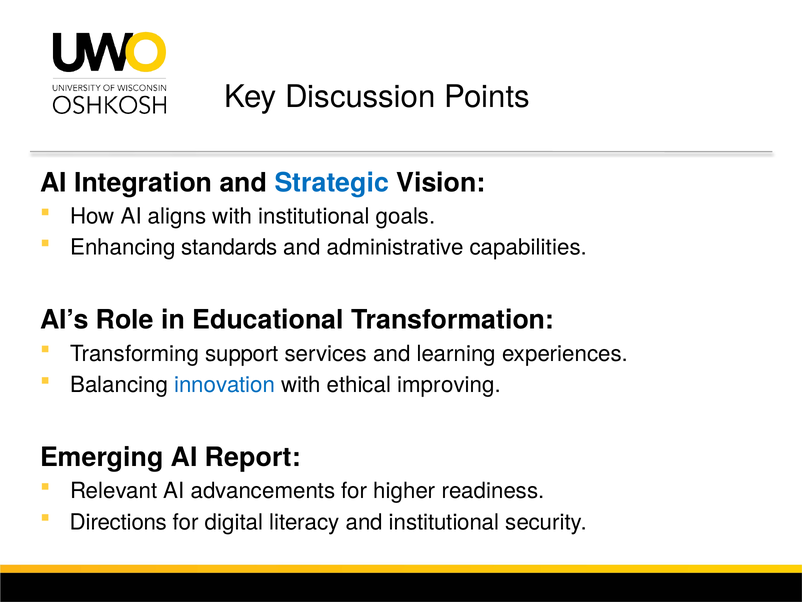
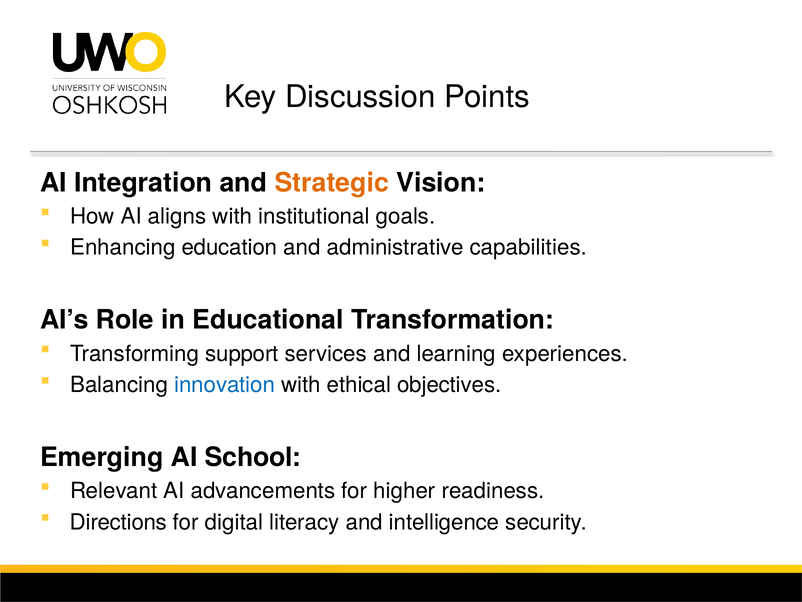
Strategic colour: blue -> orange (332, 183)
standards: standards -> education (229, 247)
improving: improving -> objectives (449, 385)
Report: Report -> School (253, 457)
and institutional: institutional -> intelligence (444, 522)
